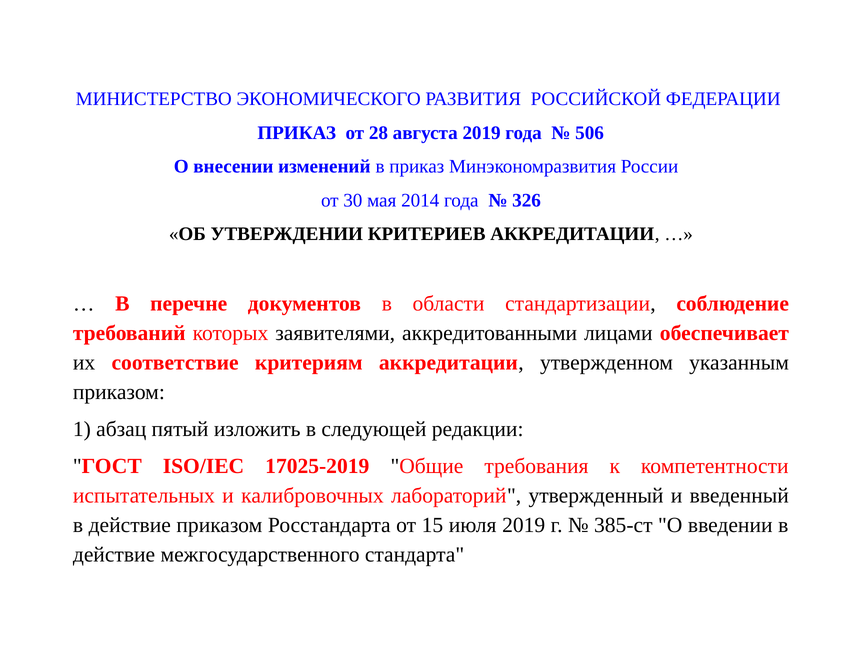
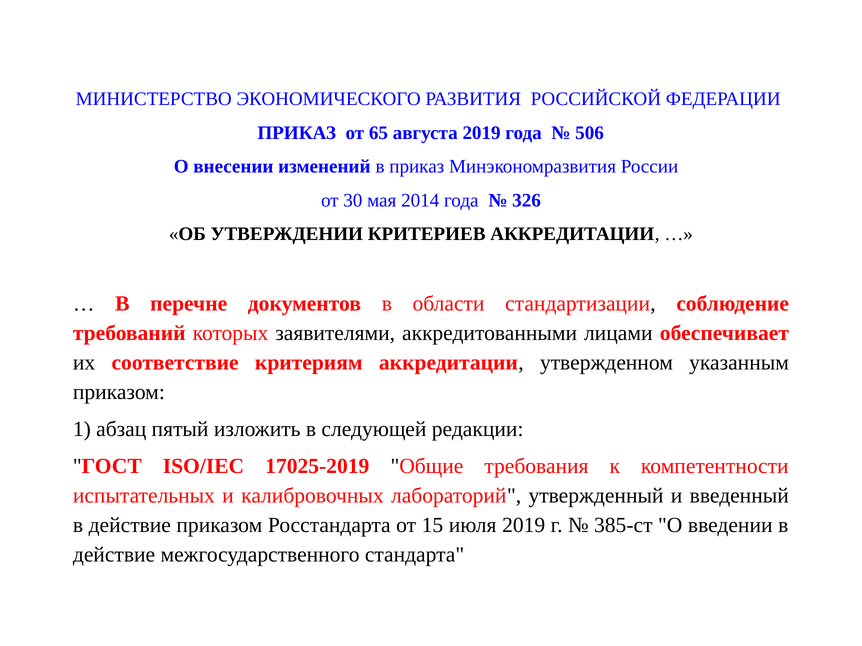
28: 28 -> 65 (378, 133)
